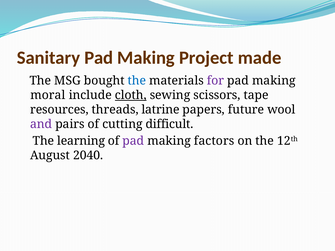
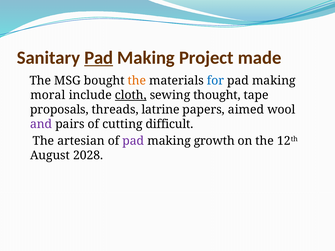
Pad underline: none -> present (99, 58)
the colour: blue -> orange (137, 81)
for colour: purple -> blue (215, 81)
scissors: scissors -> thought (217, 95)
resources: resources -> proposals (59, 110)
future: future -> aimed (246, 110)
learning: learning -> artesian (81, 141)
factors: factors -> growth (214, 141)
2040: 2040 -> 2028 (88, 156)
